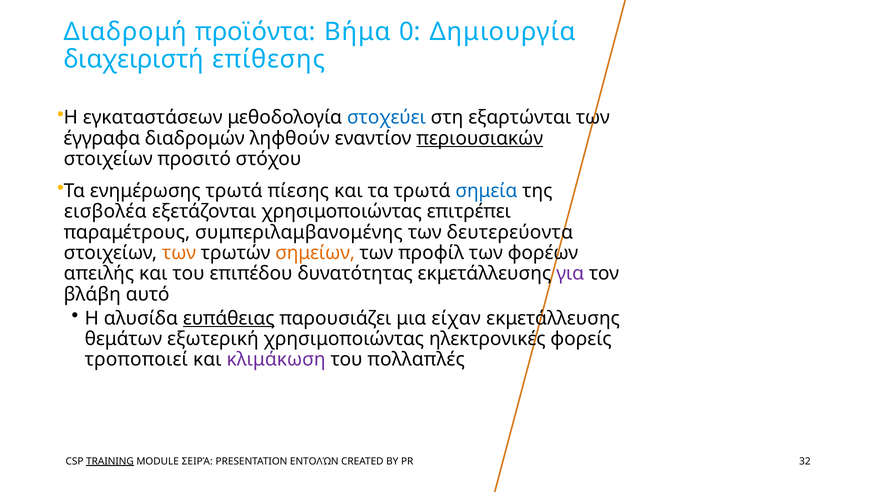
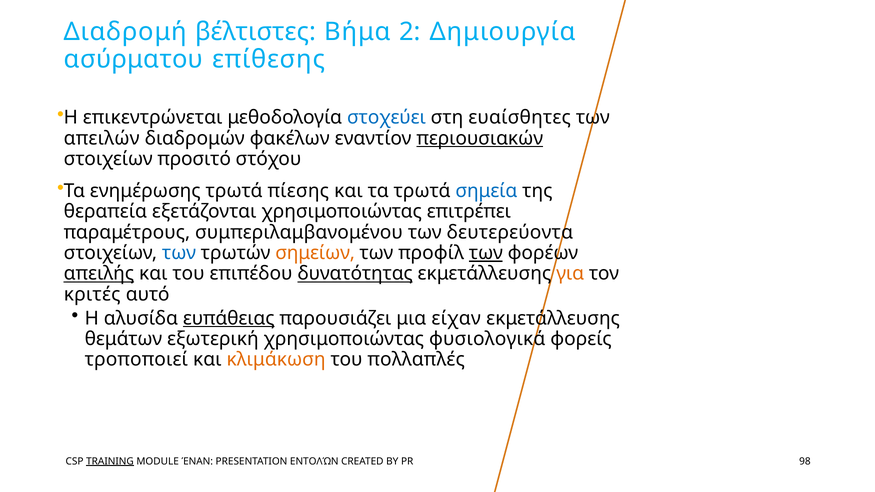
προϊόντα: προϊόντα -> βέλτιστες (256, 32)
0: 0 -> 2 (410, 32)
διαχειριστή: διαχειριστή -> ασύρματου (134, 59)
εγκαταστάσεων: εγκαταστάσεων -> επικεντρώνεται (153, 118)
εξαρτώνται: εξαρτώνται -> ευαίσθητες (520, 118)
έγγραφα: έγγραφα -> απειλών (102, 138)
ληφθούν: ληφθούν -> φακέλων (290, 138)
εισβολέα: εισβολέα -> θεραπεία (105, 212)
συμπεριλαμβανομένης: συμπεριλαμβανομένης -> συμπεριλαμβανομένου (299, 232)
των colour: orange -> blue (179, 253)
των underline: none -> present (486, 253)
απειλής underline: none -> present (99, 274)
δυνατότητας underline: none -> present (355, 274)
για colour: purple -> orange (570, 274)
βλάβη: βλάβη -> κριτές (92, 294)
ηλεκτρονικές: ηλεκτρονικές -> φυσιολογικά (487, 339)
κλιμάκωση colour: purple -> orange (276, 360)
ΣΕΙΡΆ: ΣΕΙΡΆ -> ΈΝΑΝ (197, 461)
32: 32 -> 98 (805, 461)
